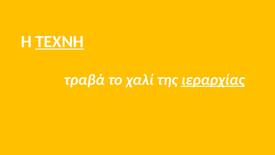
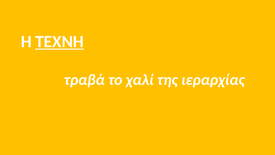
ιεραρχίας underline: present -> none (213, 80)
